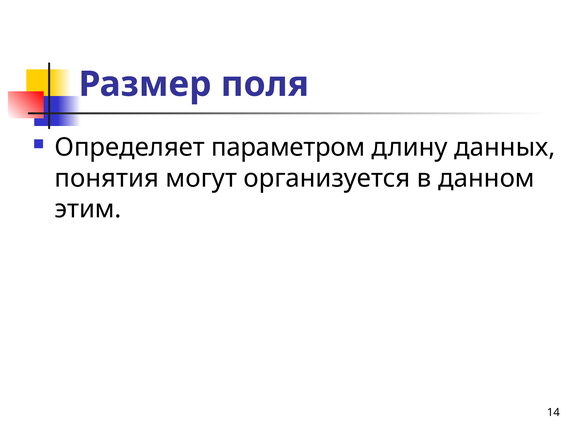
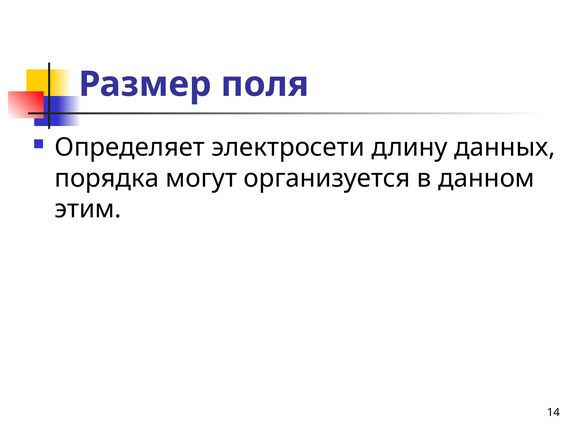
параметром: параметром -> электросети (288, 148)
понятия: понятия -> порядка (107, 178)
